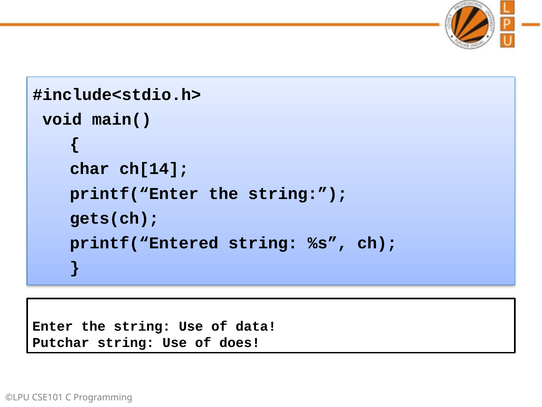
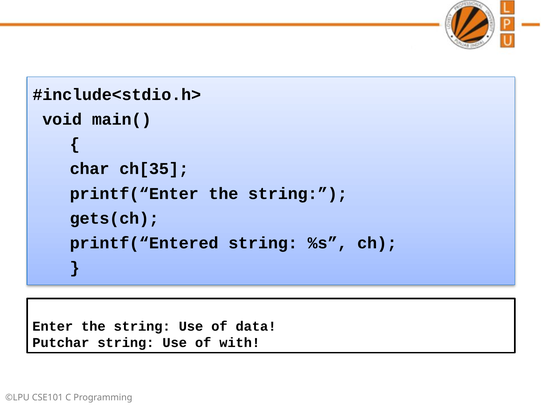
ch[14: ch[14 -> ch[35 (154, 169)
does: does -> with (240, 342)
